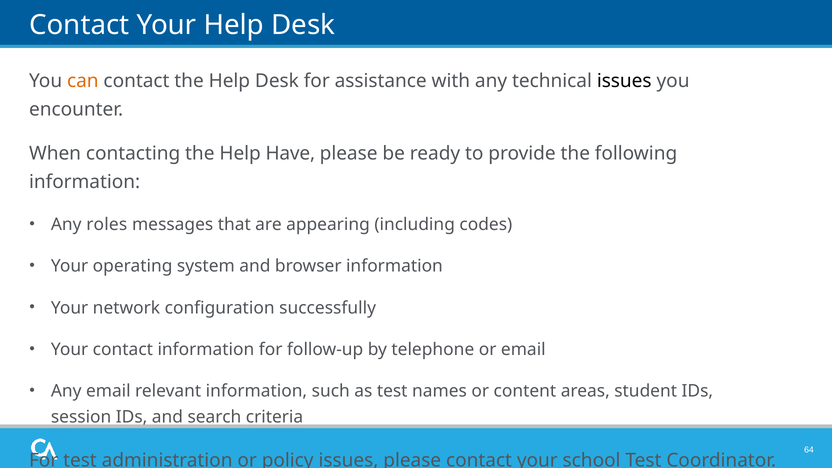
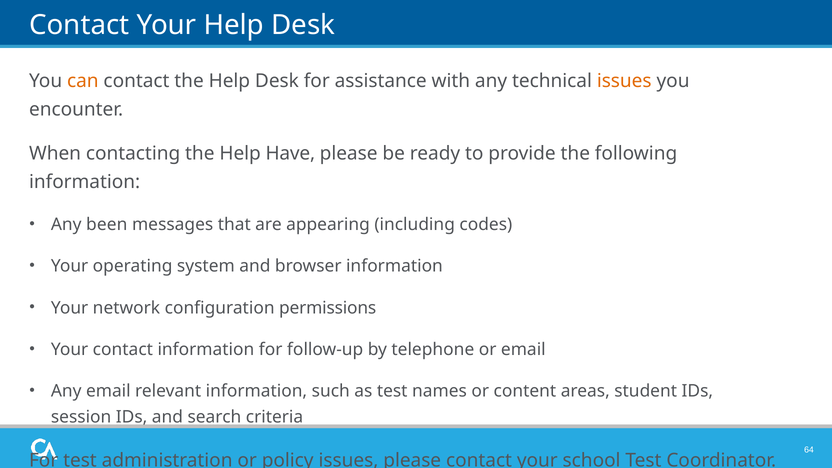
issues colour: black -> orange (624, 81)
roles: roles -> been (107, 225)
successfully: successfully -> permissions (328, 308)
